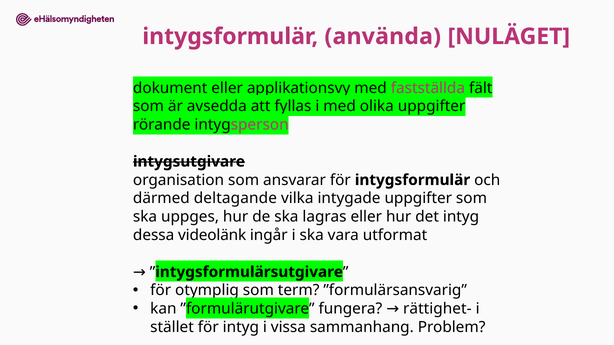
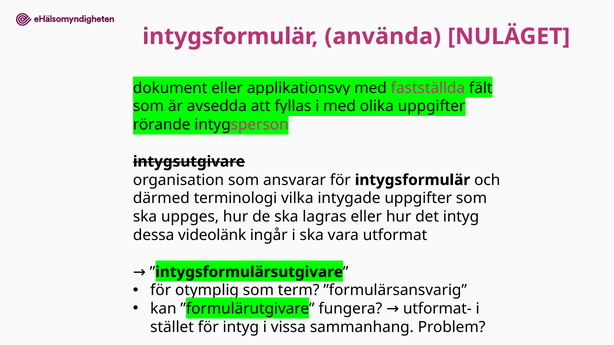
deltagande: deltagande -> terminologi (235, 199)
rättighet-: rättighet- -> utformat- (437, 309)
